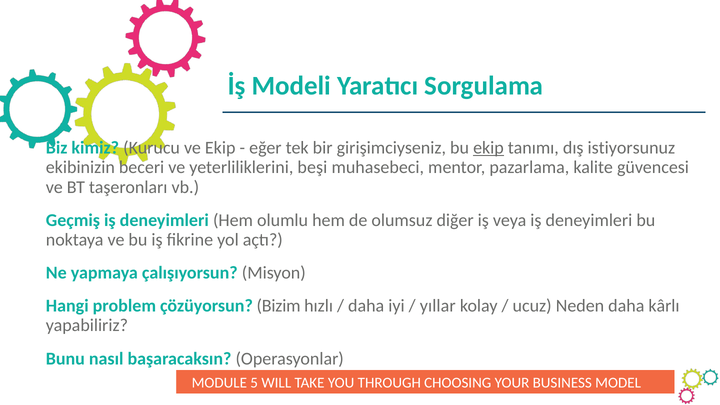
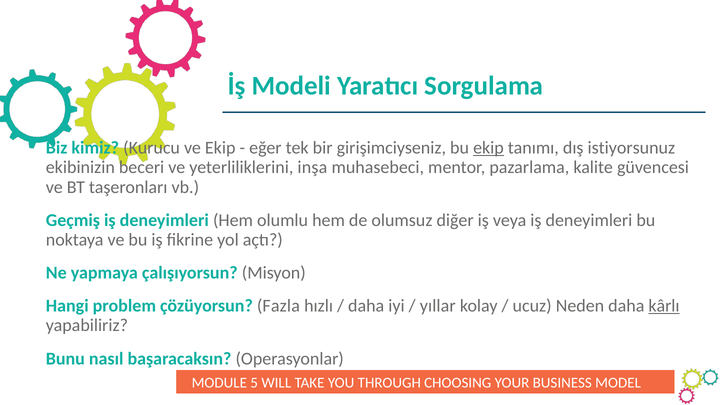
beşi: beşi -> inşa (312, 167)
Bizim: Bizim -> Fazla (278, 306)
kârlı underline: none -> present (664, 306)
